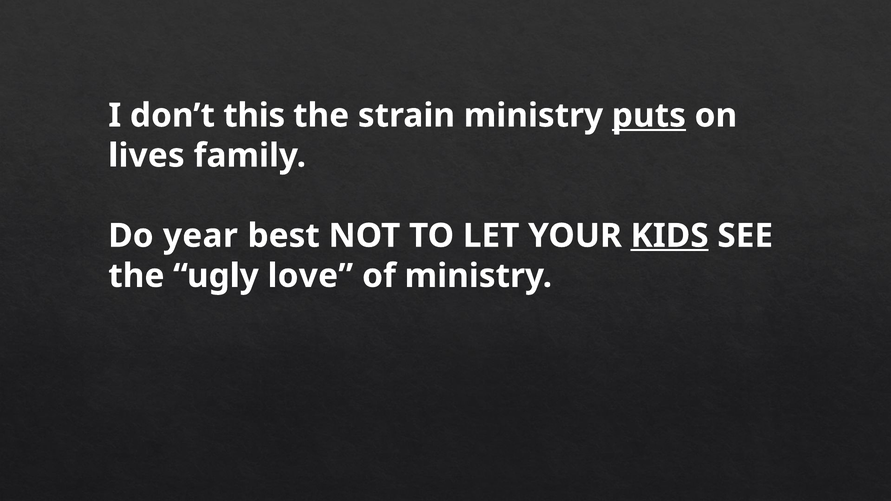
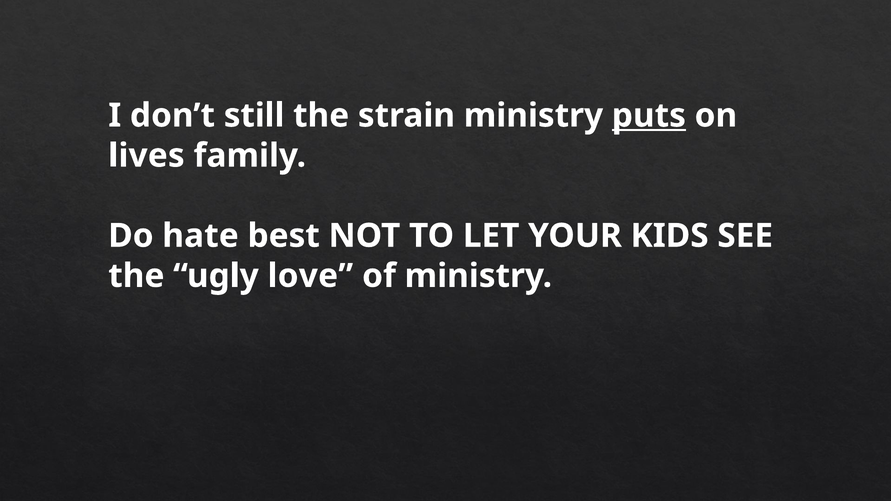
this: this -> still (254, 116)
year: year -> hate (201, 236)
KIDS underline: present -> none (670, 236)
